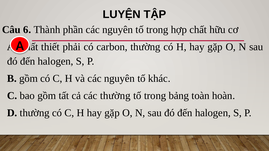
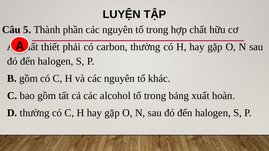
6: 6 -> 5 (27, 30)
thường: thường -> alcohol (115, 96)
toàn: toàn -> xuất (201, 96)
